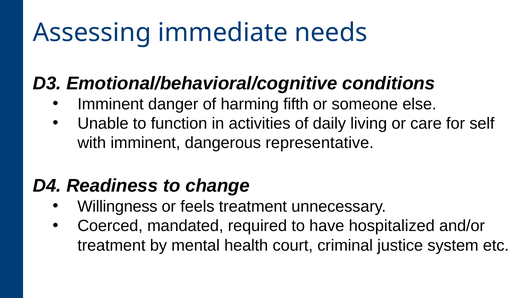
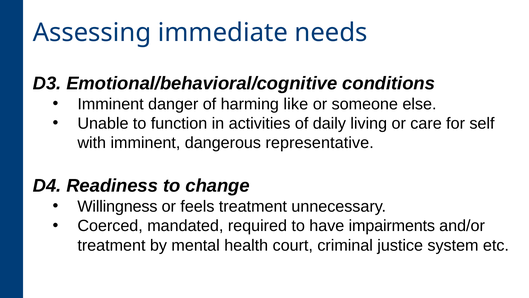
fifth: fifth -> like (296, 104)
hospitalized: hospitalized -> impairments (392, 226)
